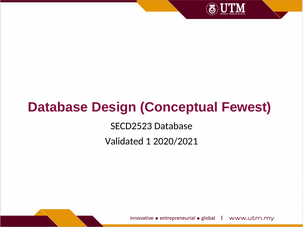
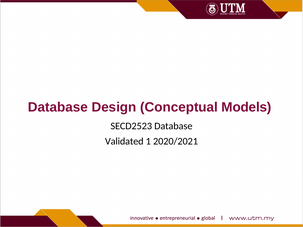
Fewest: Fewest -> Models (246, 107)
